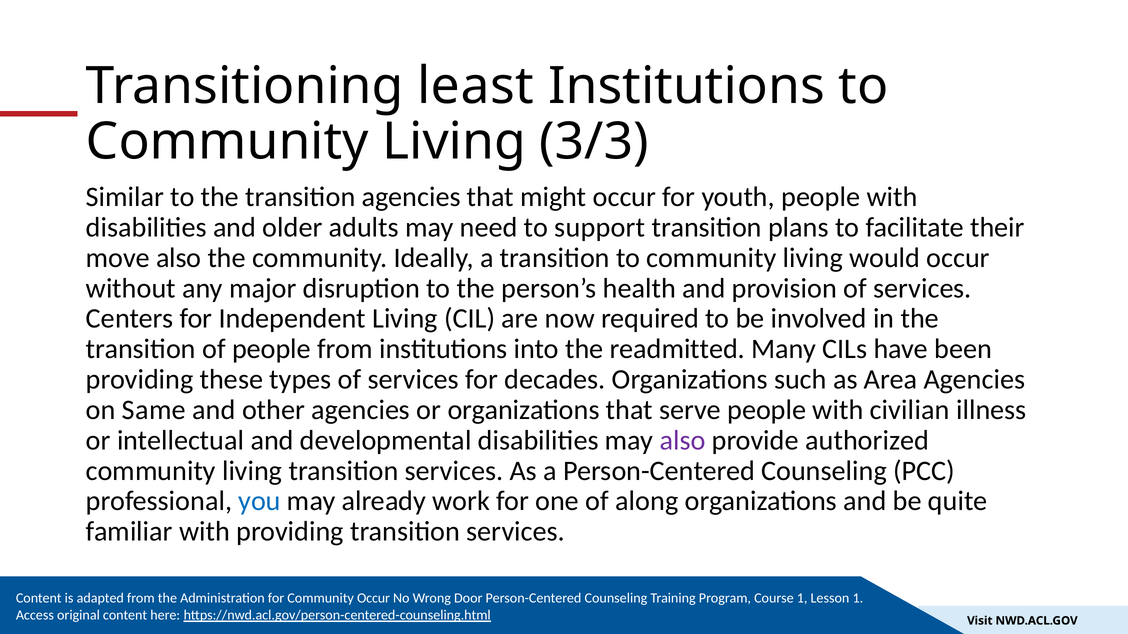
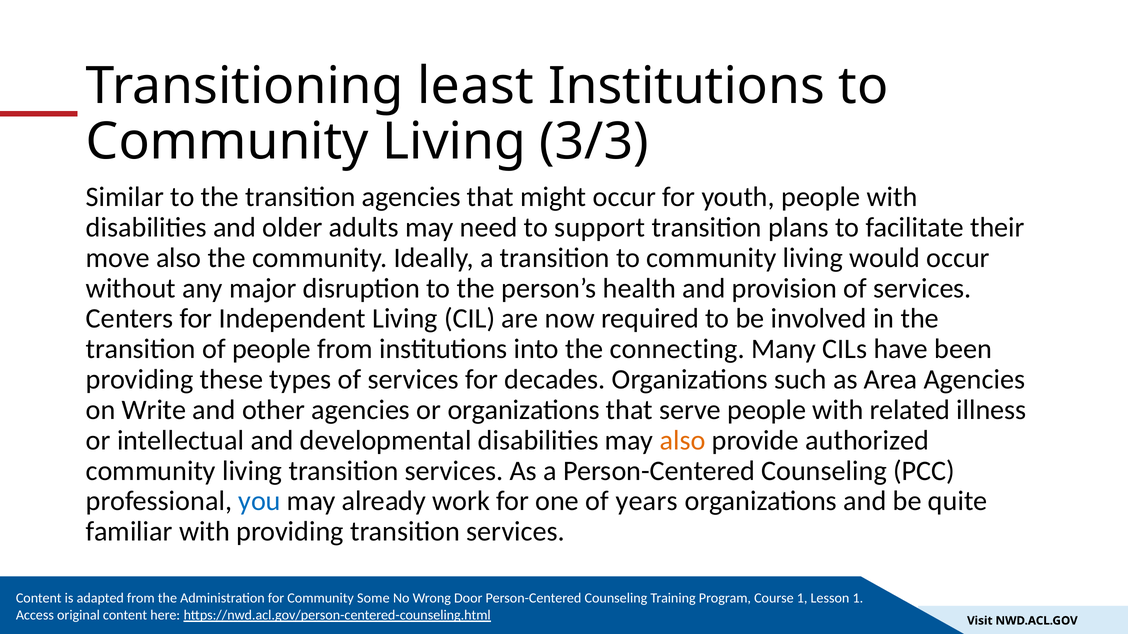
readmitted: readmitted -> connecting (677, 349)
Same: Same -> Write (154, 410)
civilian: civilian -> related (910, 410)
also colour: purple -> orange (682, 441)
along: along -> years (647, 502)
Community Occur: Occur -> Some (373, 599)
